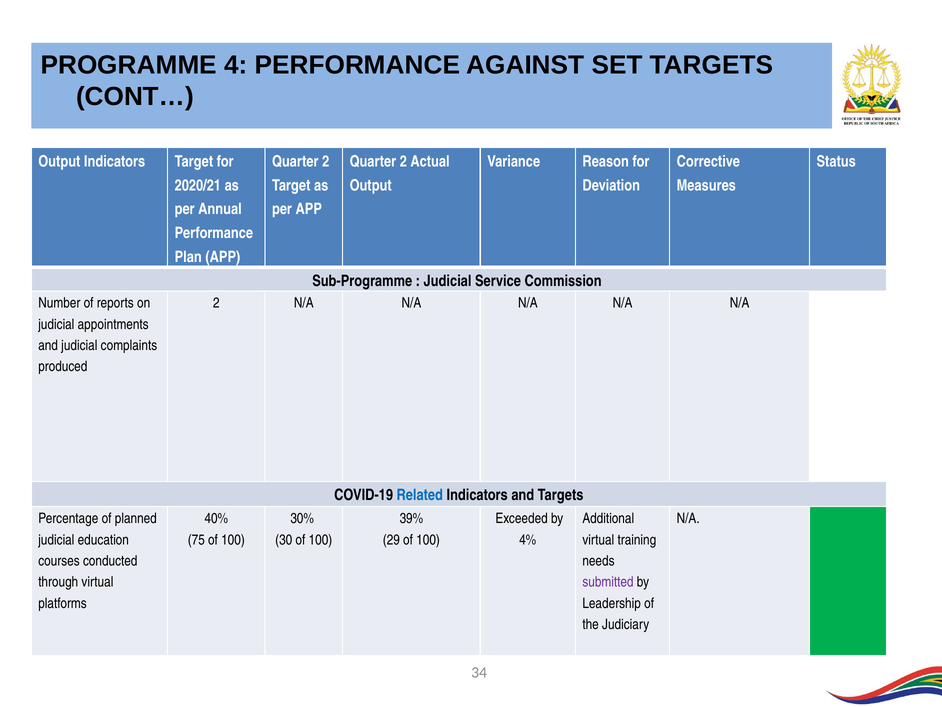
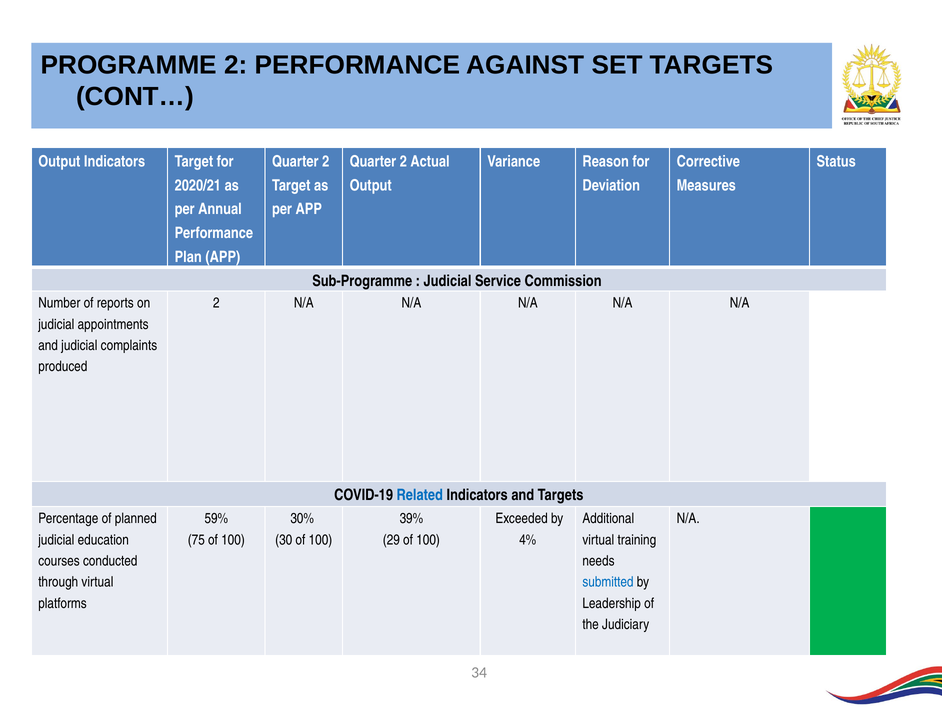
PROGRAMME 4: 4 -> 2 (236, 65)
40%: 40% -> 59% (216, 518)
submitted colour: purple -> blue (608, 582)
